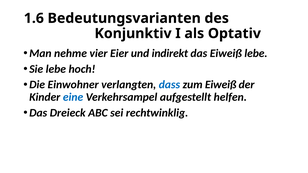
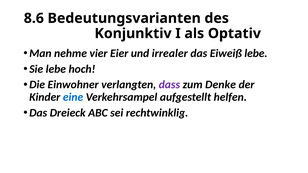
1.6: 1.6 -> 8.6 (34, 18)
indirekt: indirekt -> irrealer (170, 53)
dass colour: blue -> purple (169, 85)
zum Eiweiß: Eiweiß -> Denke (221, 85)
